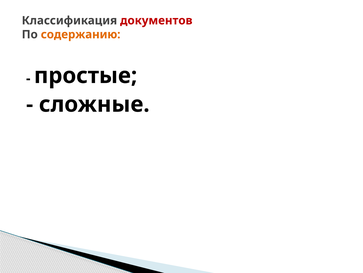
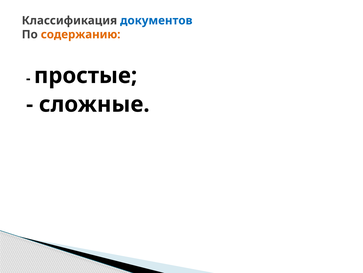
документов colour: red -> blue (156, 20)
